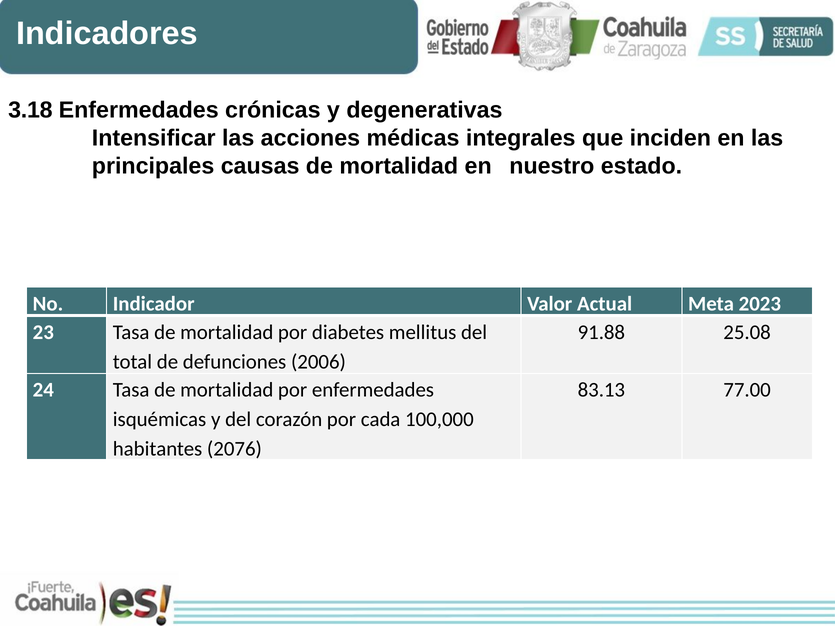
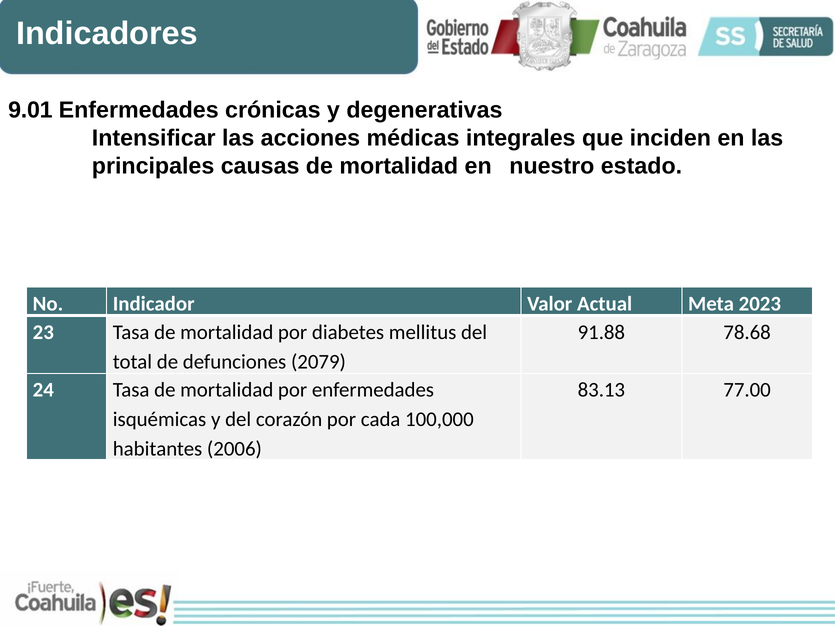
3.18: 3.18 -> 9.01 (30, 110)
25.08: 25.08 -> 78.68 (747, 333)
2006: 2006 -> 2079 (318, 362)
2076: 2076 -> 2006 (234, 449)
